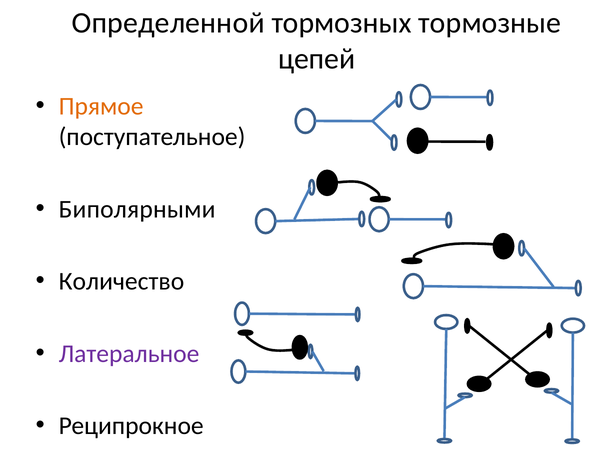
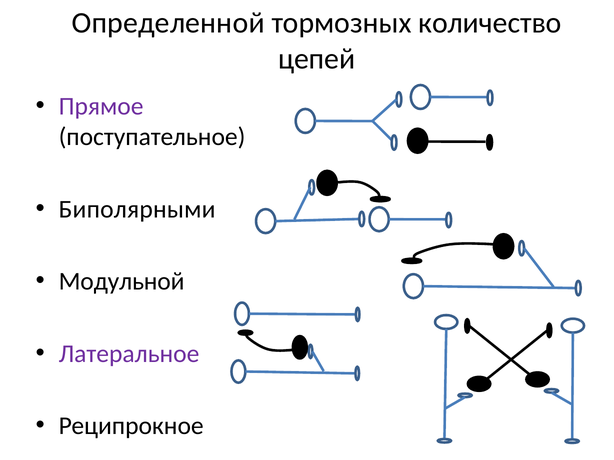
тормозные: тормозные -> количество (490, 23)
Прямое colour: orange -> purple (101, 106)
Количество: Количество -> Модульной (122, 282)
